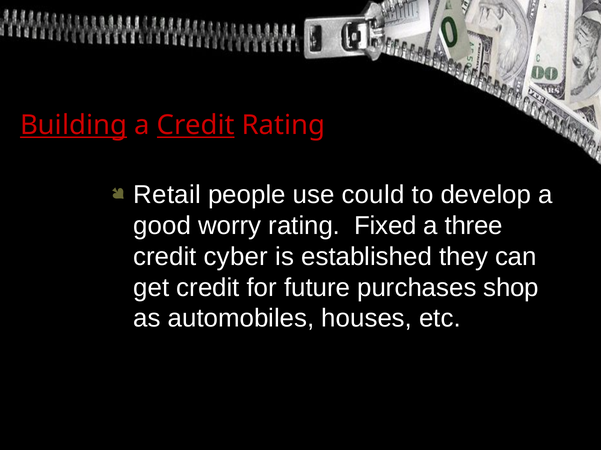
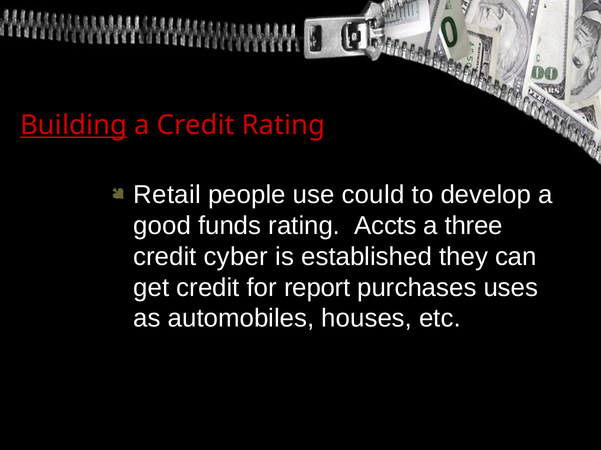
Credit underline: present -> none (196, 126)
worry: worry -> funds (230, 226)
Fixed: Fixed -> Accts (385, 226)
future: future -> report (317, 288)
shop: shop -> uses (511, 288)
